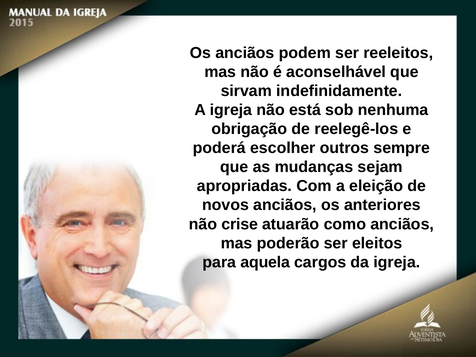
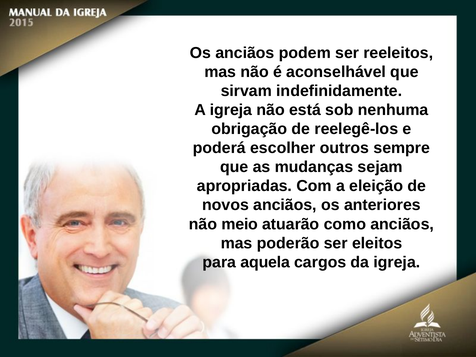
crise: crise -> meio (240, 224)
